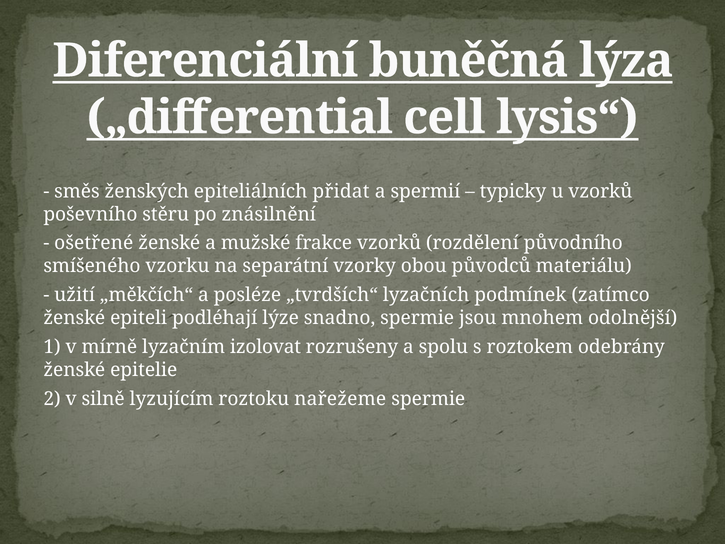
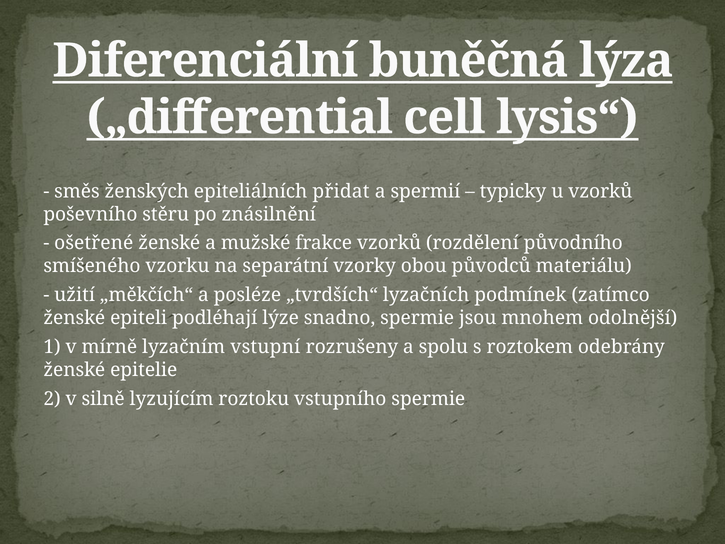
izolovat: izolovat -> vstupní (265, 347)
nařežeme: nařežeme -> vstupního (340, 399)
